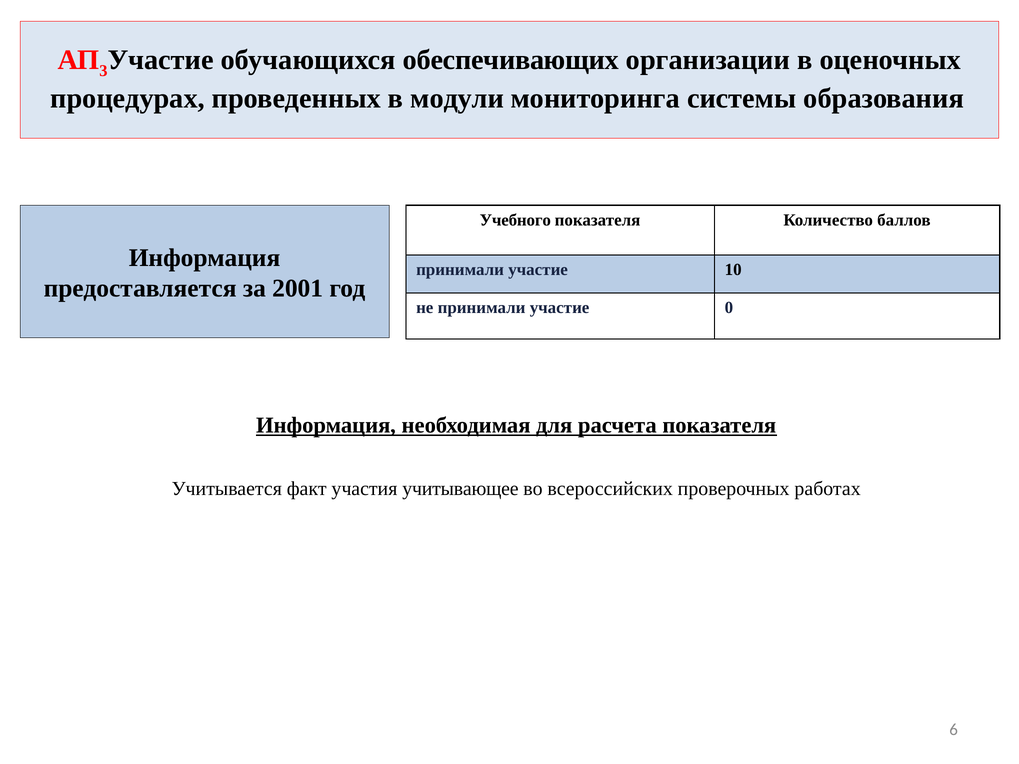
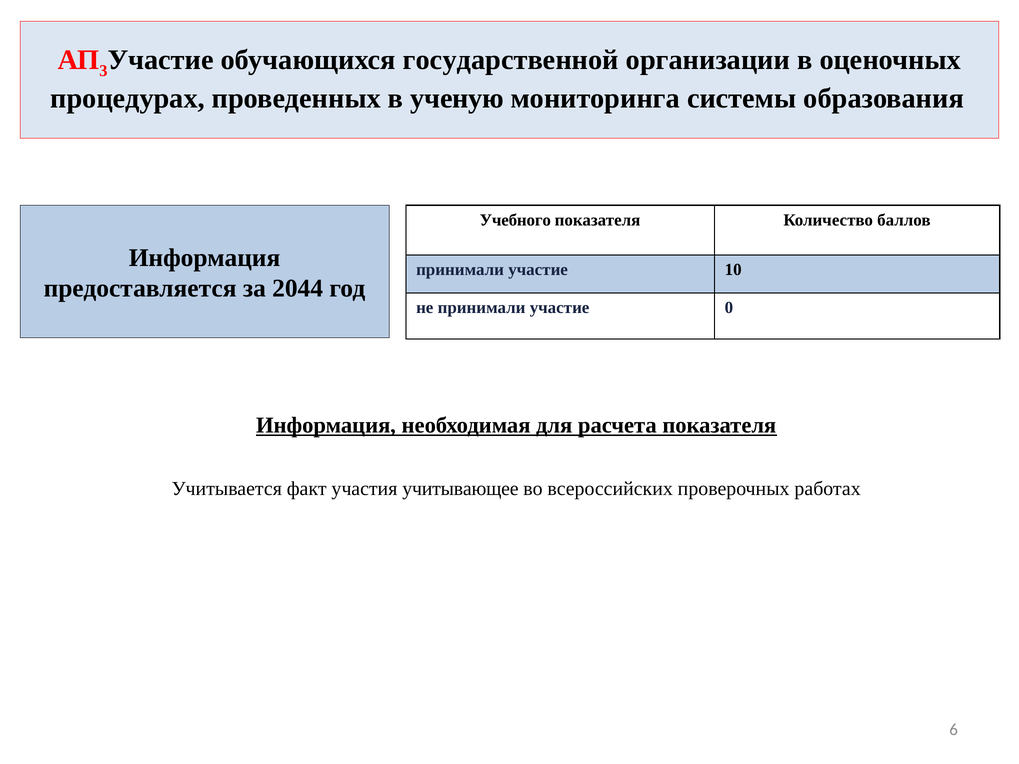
обеспечивающих: обеспечивающих -> государственной (511, 60)
модули: модули -> ученую (457, 99)
2001: 2001 -> 2044 (298, 289)
